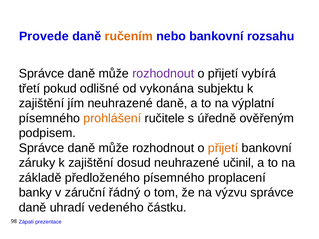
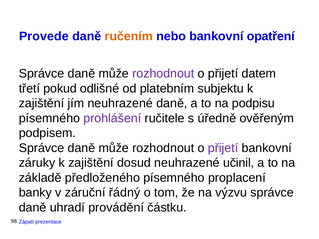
rozsahu: rozsahu -> opatření (271, 36)
vybírá: vybírá -> datem (259, 74)
vykonána: vykonána -> platebním (167, 89)
výplatní: výplatní -> podpisu (253, 103)
prohlášení colour: orange -> purple (112, 118)
přijetí colour: orange -> purple (223, 148)
vedeného: vedeného -> provádění (116, 208)
